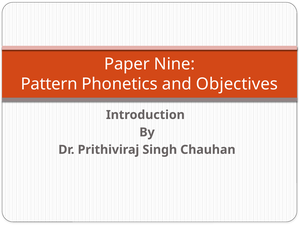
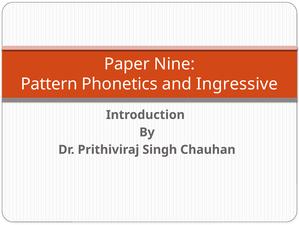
Objectives: Objectives -> Ingressive (237, 84)
